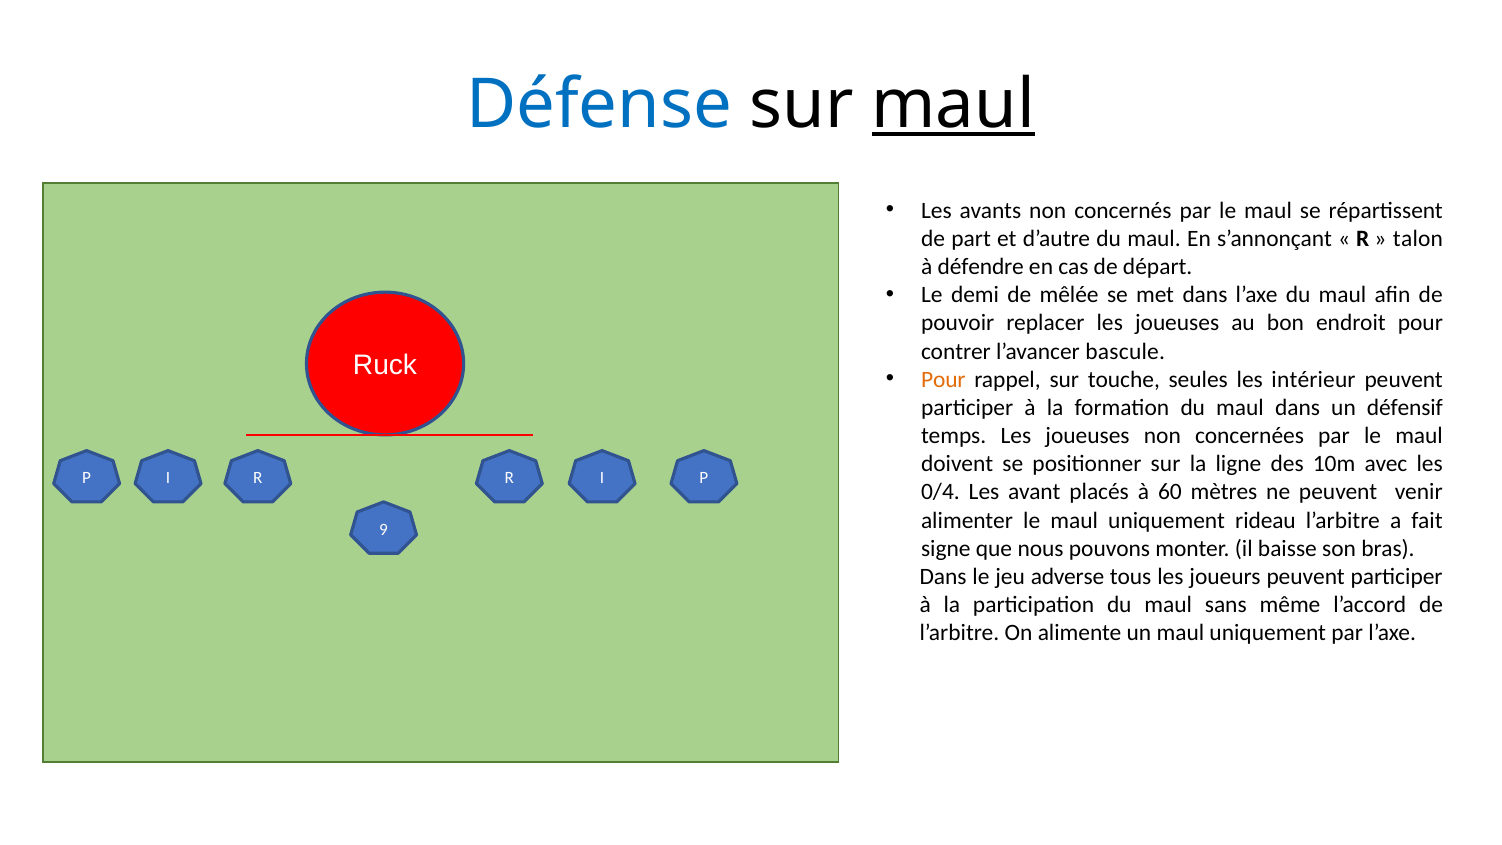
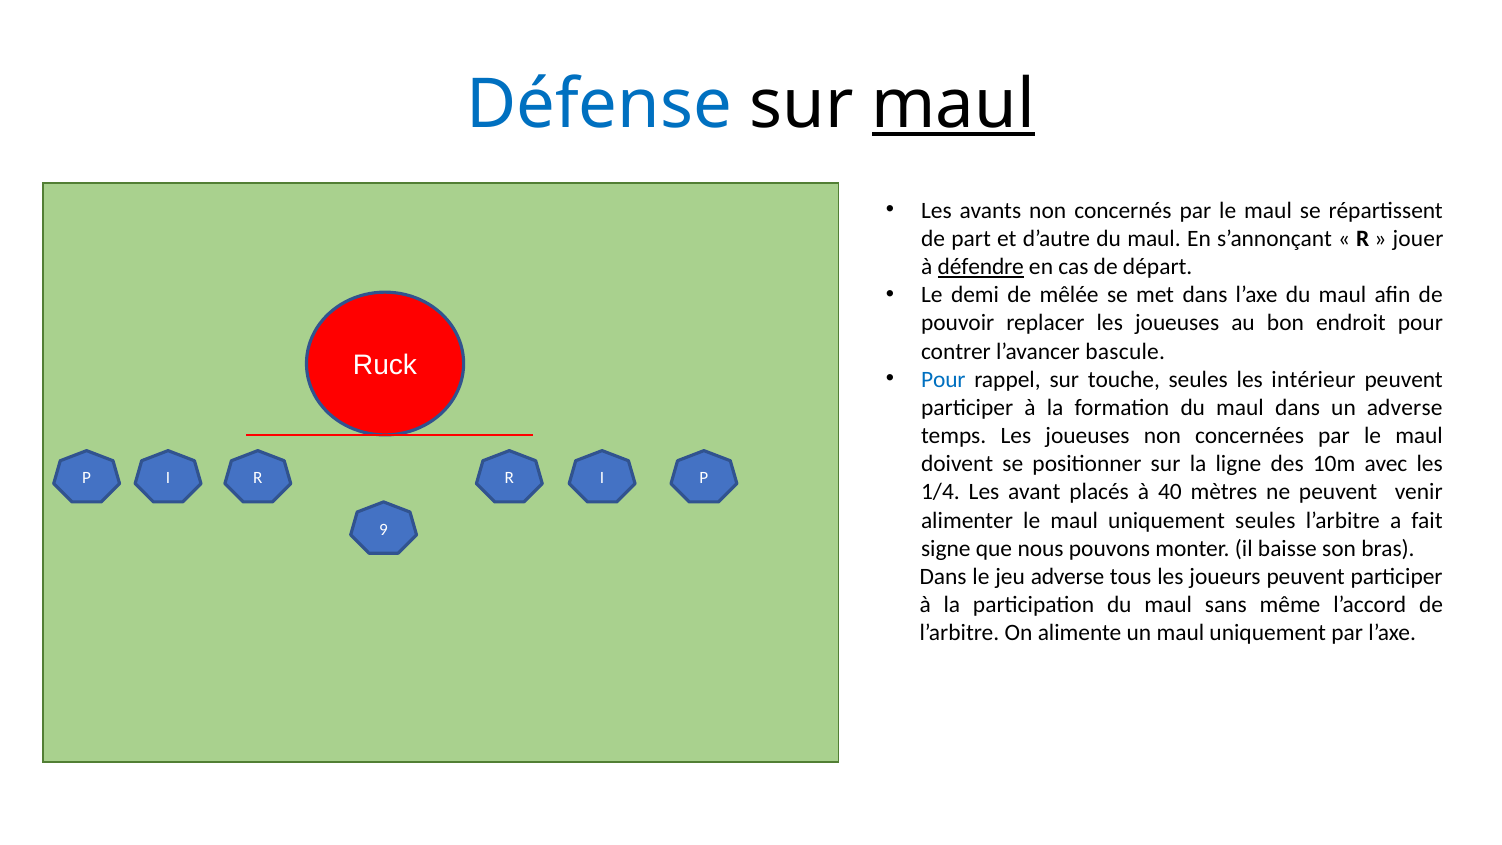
talon: talon -> jouer (1418, 239)
défendre underline: none -> present (981, 267)
Pour colour: orange -> blue (943, 380)
un défensif: défensif -> adverse (1405, 408)
0/4: 0/4 -> 1/4 (940, 492)
60: 60 -> 40 (1170, 492)
uniquement rideau: rideau -> seules (1265, 520)
